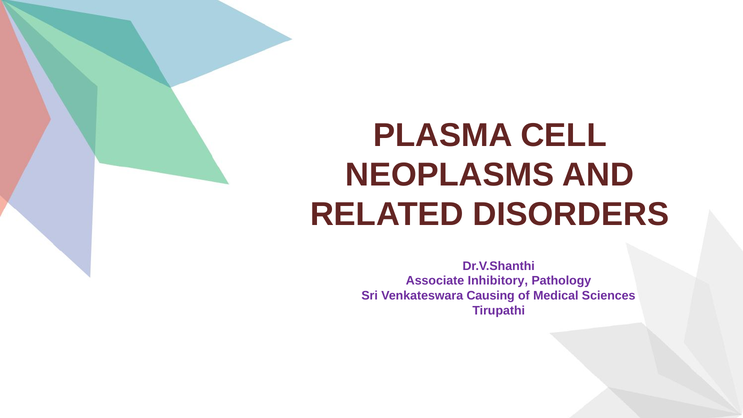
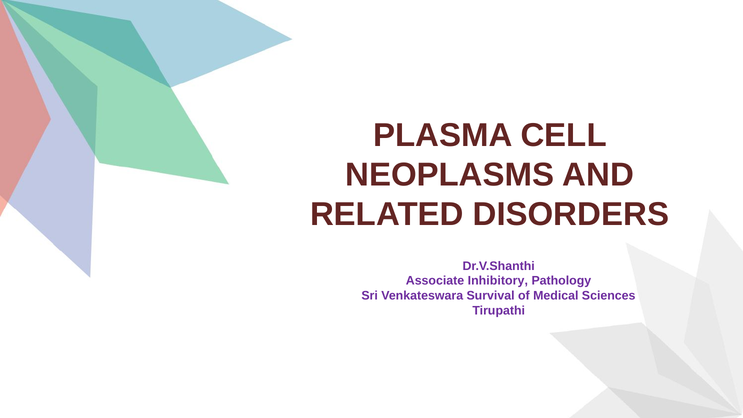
Causing: Causing -> Survival (491, 296)
